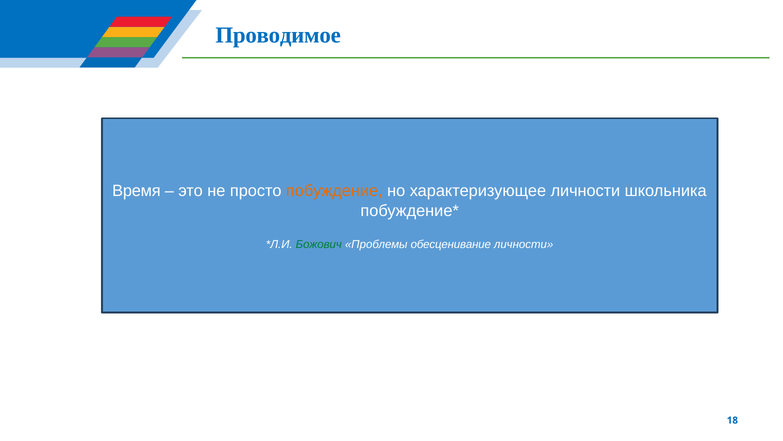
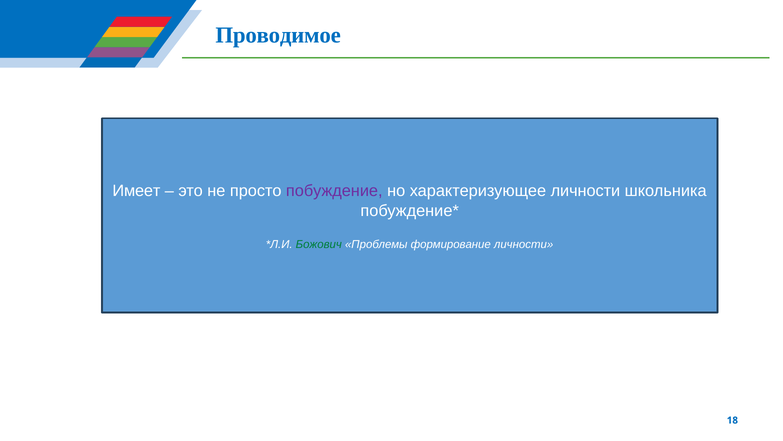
Время: Время -> Имеет (136, 191)
побуждение colour: orange -> purple (334, 191)
обесценивание: обесценивание -> формирование (451, 244)
